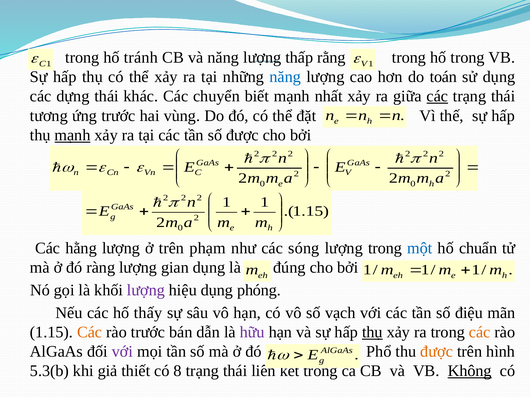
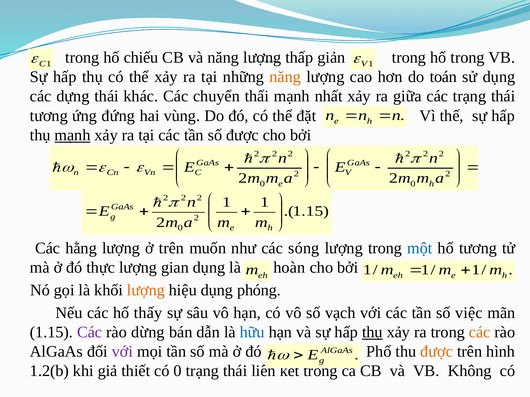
tránh: tránh -> chiếu (141, 58)
rằng: rằng -> giản (331, 58)
năng colour: blue -> orange (285, 77)
biết: biết -> thấi (257, 96)
các underline: present -> none (437, 96)
ứng trước: trước -> đứng (118, 116)
phạm: phạm -> muốn (208, 248)
hố chuẩn: chuẩn -> tương (478, 248)
ràng: ràng -> thực (101, 268)
đúng: đúng -> hoàn (289, 268)
lượng colour: purple -> orange (146, 290)
điệu: điệu -> việc (469, 313)
Các colour: orange -> purple (90, 333)
rào trước: trước -> dừng (148, 333)
hữu colour: purple -> blue (252, 333)
5.3(b: 5.3(b -> 1.2(b (49, 371)
có 8: 8 -> 0 (178, 371)
Không underline: present -> none (470, 371)
